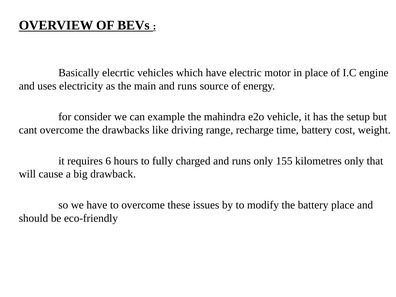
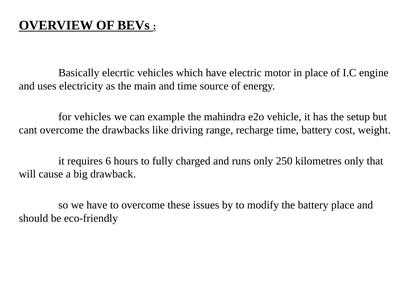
main and runs: runs -> time (187, 86)
for consider: consider -> vehicles (93, 117)
155: 155 -> 250 (284, 161)
